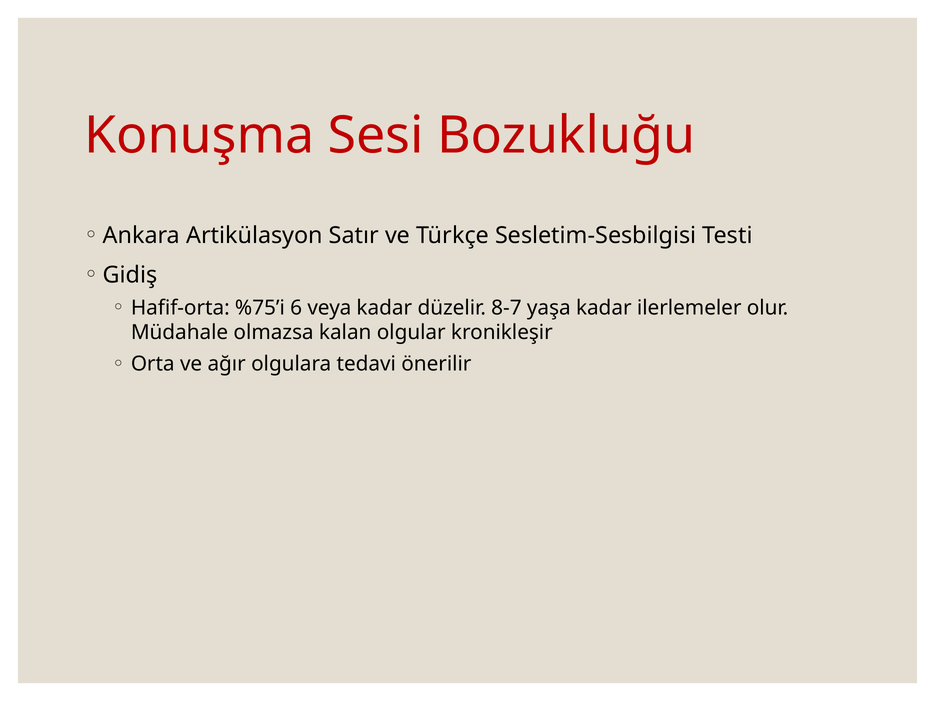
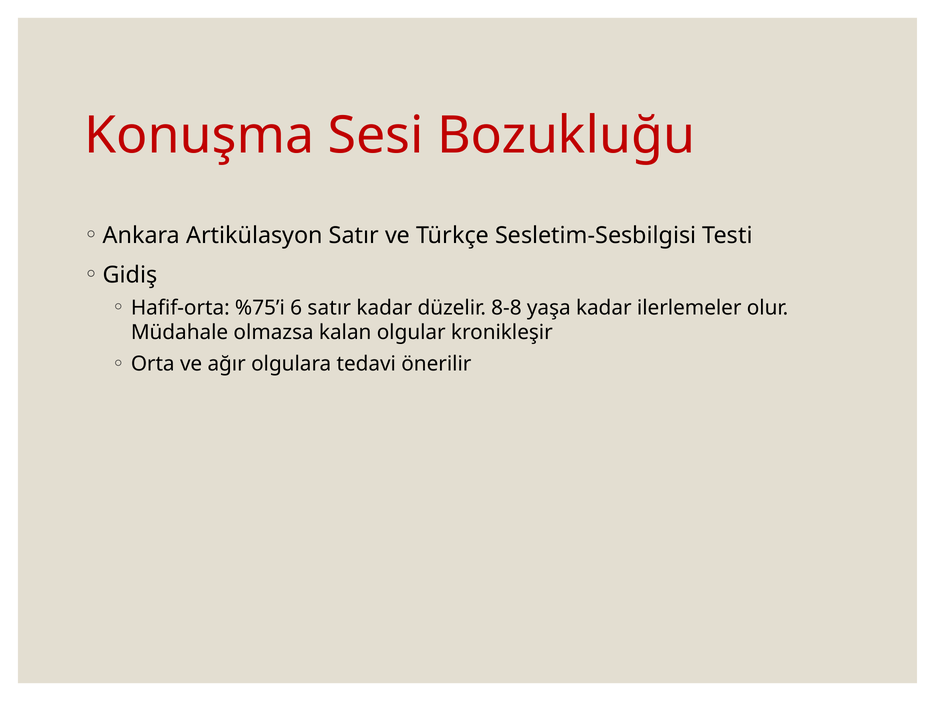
6 veya: veya -> satır (329, 308)
8-7: 8-7 -> 8-8 (506, 308)
